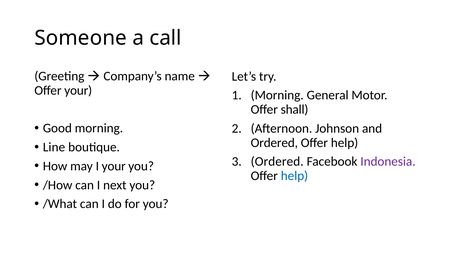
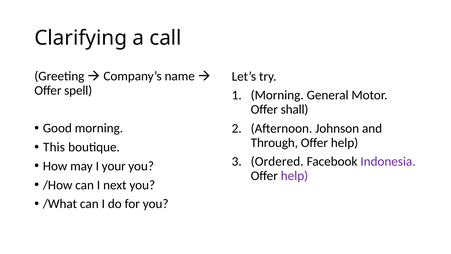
Someone: Someone -> Clarifying (81, 38)
Offer your: your -> spell (78, 90)
Ordered: Ordered -> Through (274, 142)
Line: Line -> This (54, 147)
help colour: blue -> purple (294, 176)
